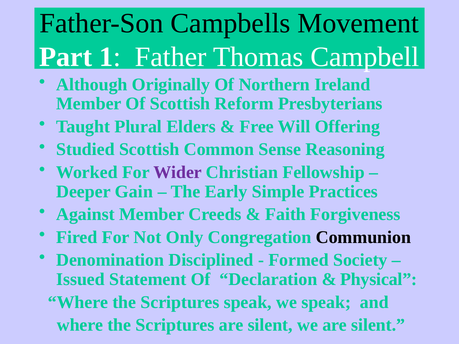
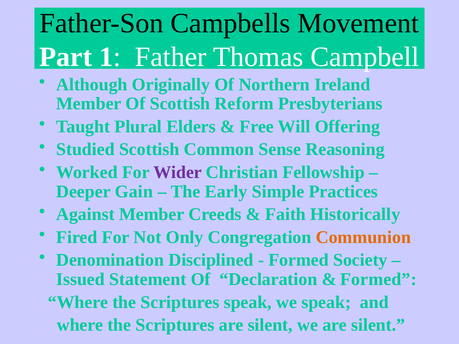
Forgiveness: Forgiveness -> Historically (355, 215)
Communion colour: black -> orange (363, 237)
Physical: Physical -> Formed (378, 280)
